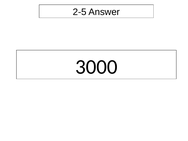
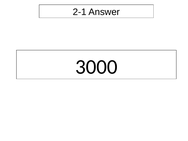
2-5: 2-5 -> 2-1 (80, 12)
